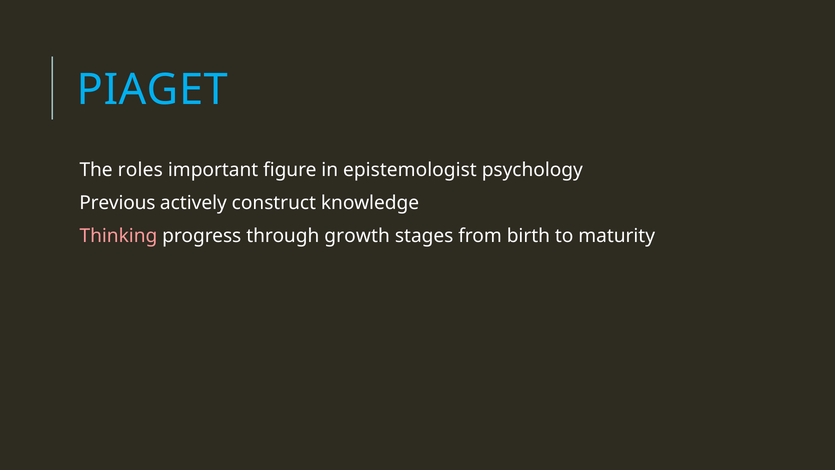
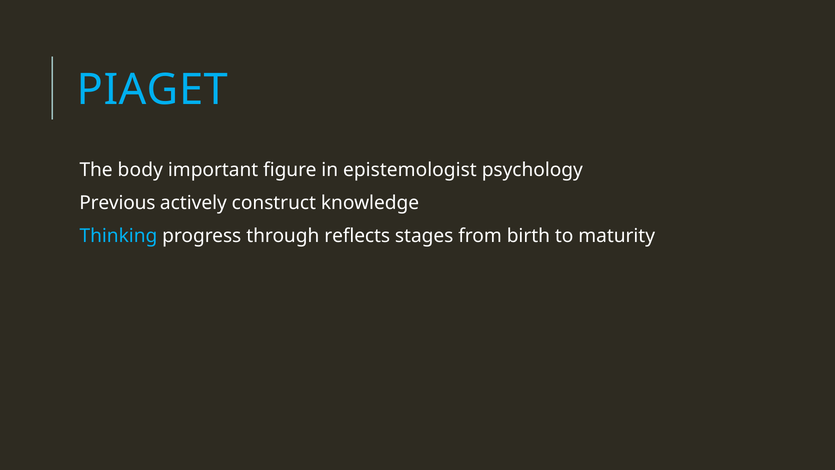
roles: roles -> body (140, 170)
Thinking colour: pink -> light blue (118, 236)
growth: growth -> reflects (357, 236)
